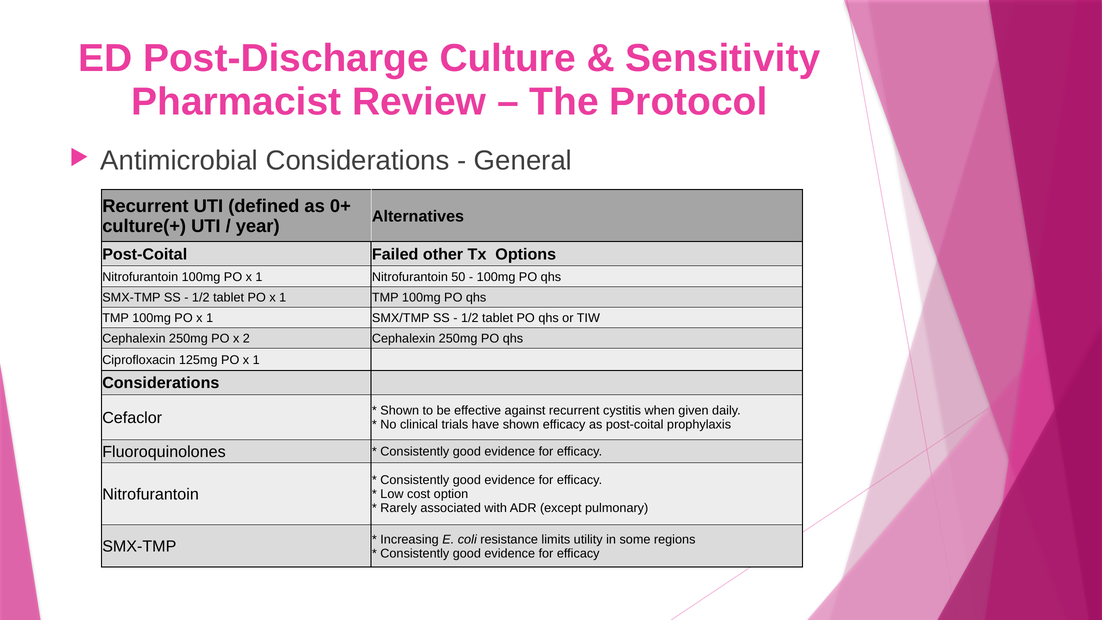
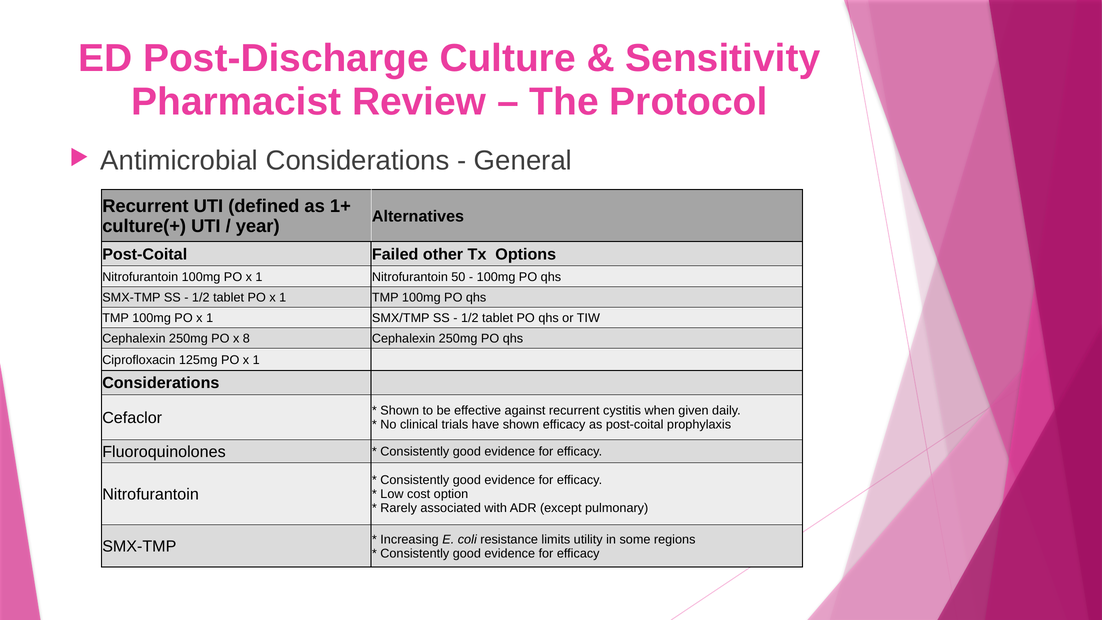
0+: 0+ -> 1+ (340, 206)
2: 2 -> 8 (246, 339)
